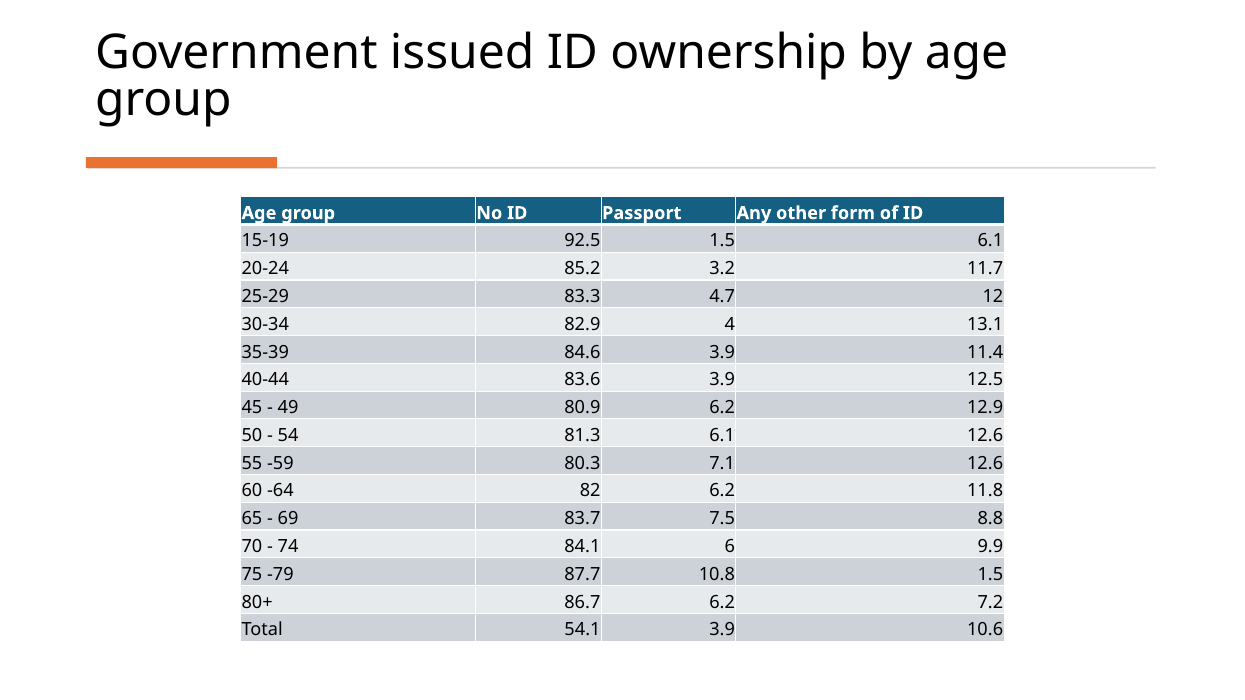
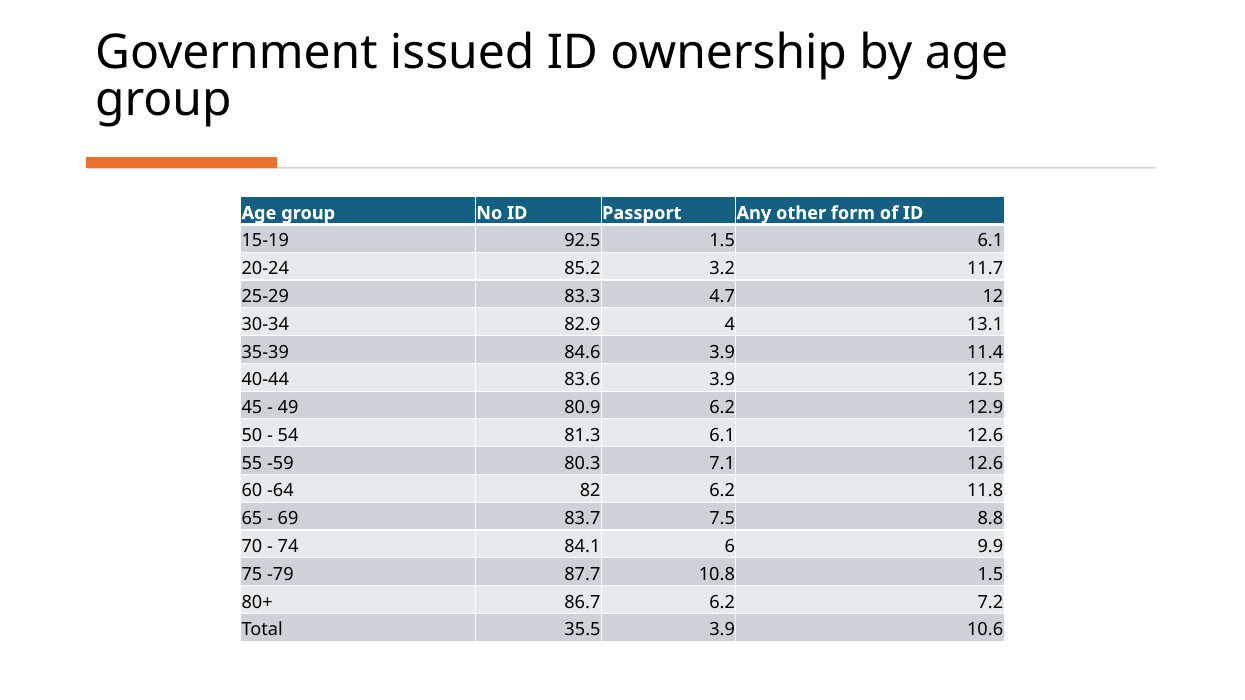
54.1: 54.1 -> 35.5 (582, 630)
